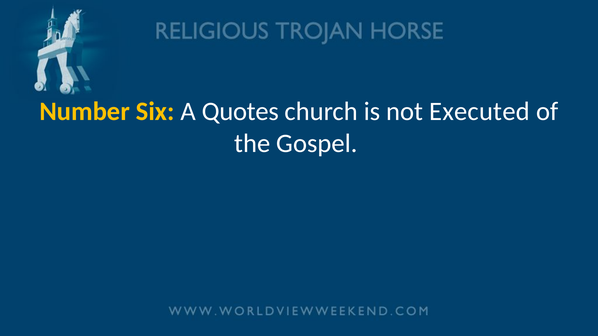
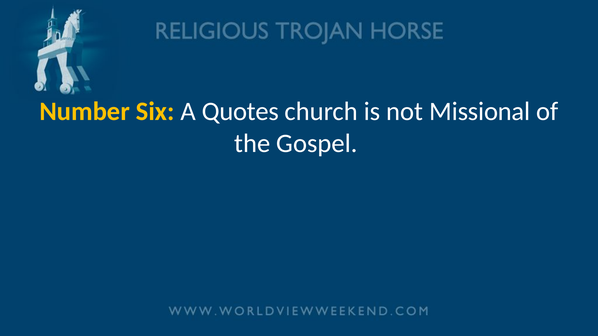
Executed: Executed -> Missional (480, 112)
